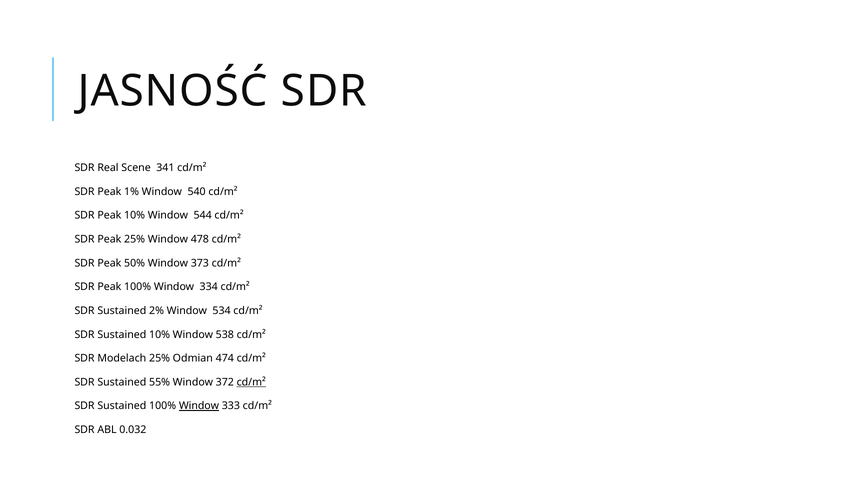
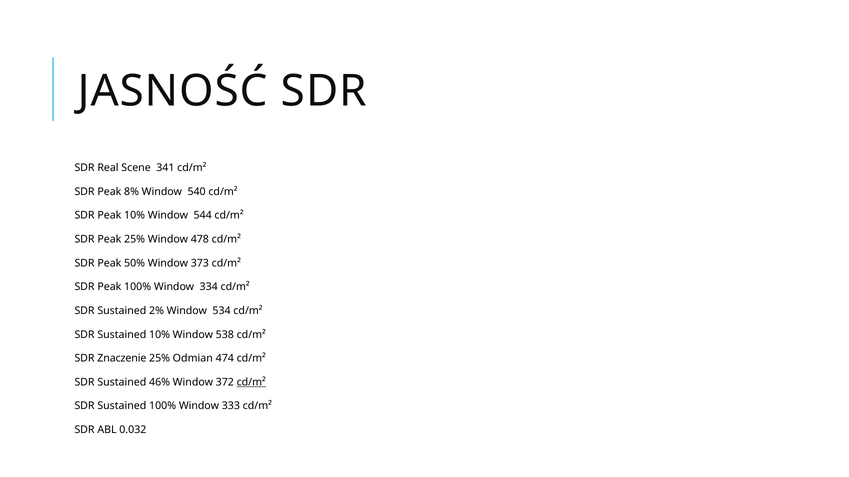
1%: 1% -> 8% (132, 192)
Modelach: Modelach -> Znaczenie (122, 359)
55%: 55% -> 46% (160, 383)
Window underline: present -> none (199, 406)
